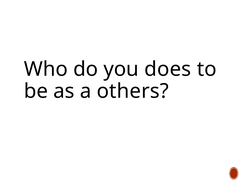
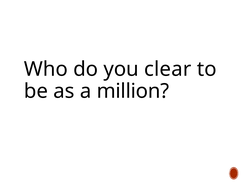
does: does -> clear (168, 69)
others: others -> million (133, 91)
